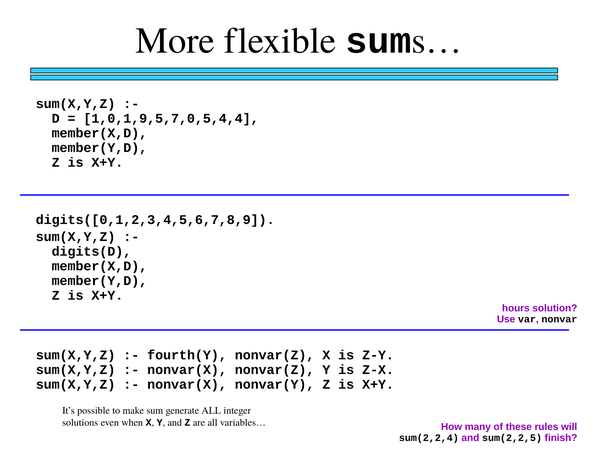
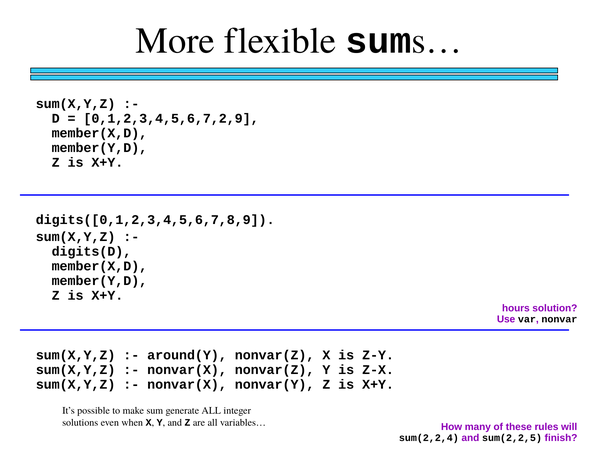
1,0,1,9,5,7,0,5,4,4: 1,0,1,9,5,7,0,5,4,4 -> 0,1,2,3,4,5,6,7,2,9 (171, 118)
fourth(Y: fourth(Y -> around(Y (187, 354)
